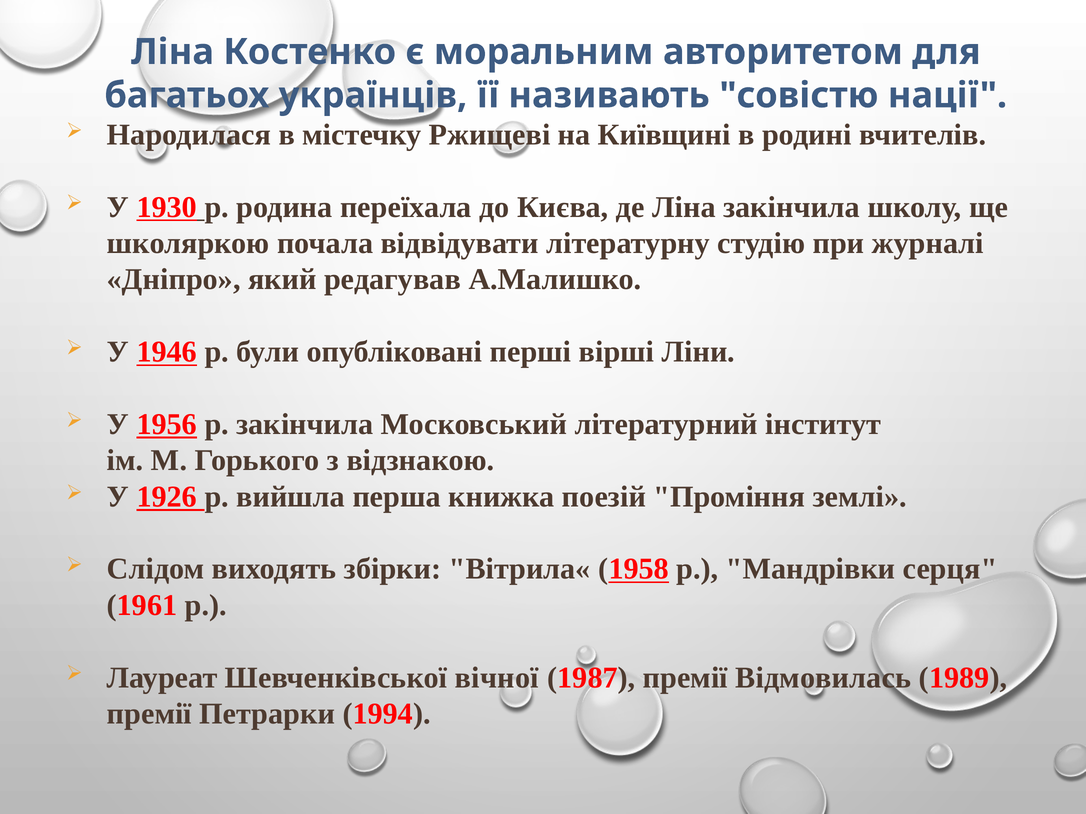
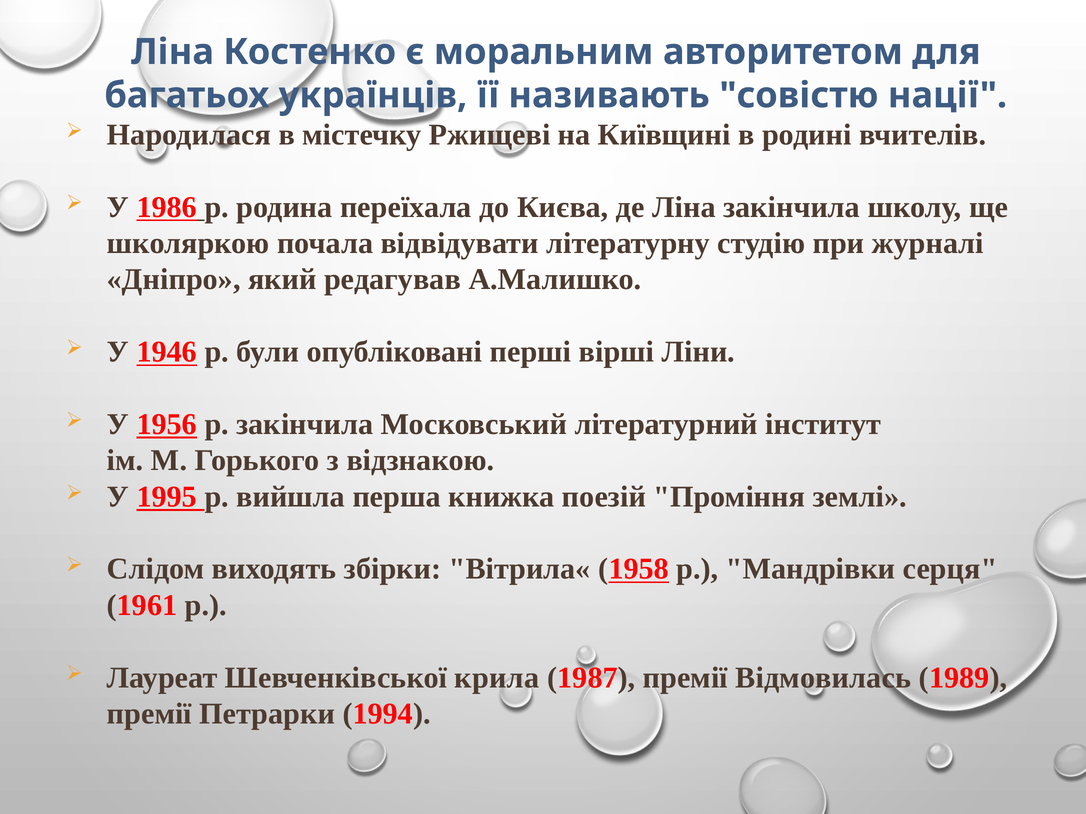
1930: 1930 -> 1986 (167, 207)
1926: 1926 -> 1995 (167, 497)
вічної: вічної -> крила (497, 678)
